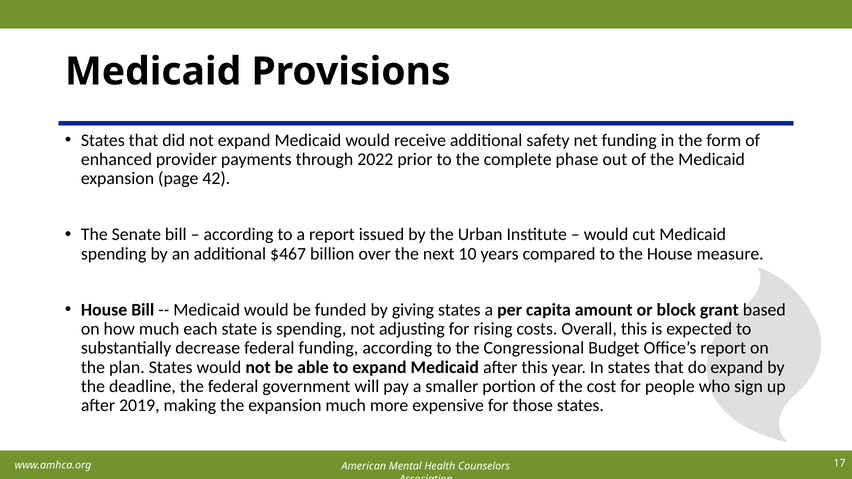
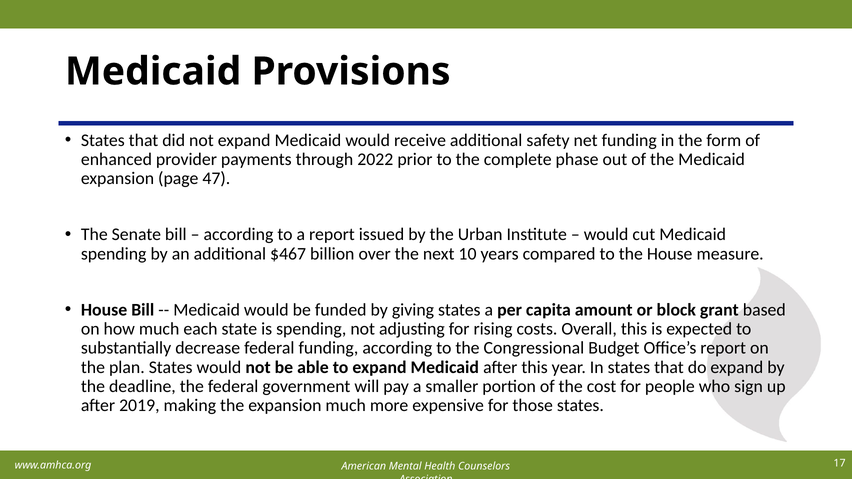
42: 42 -> 47 (216, 179)
